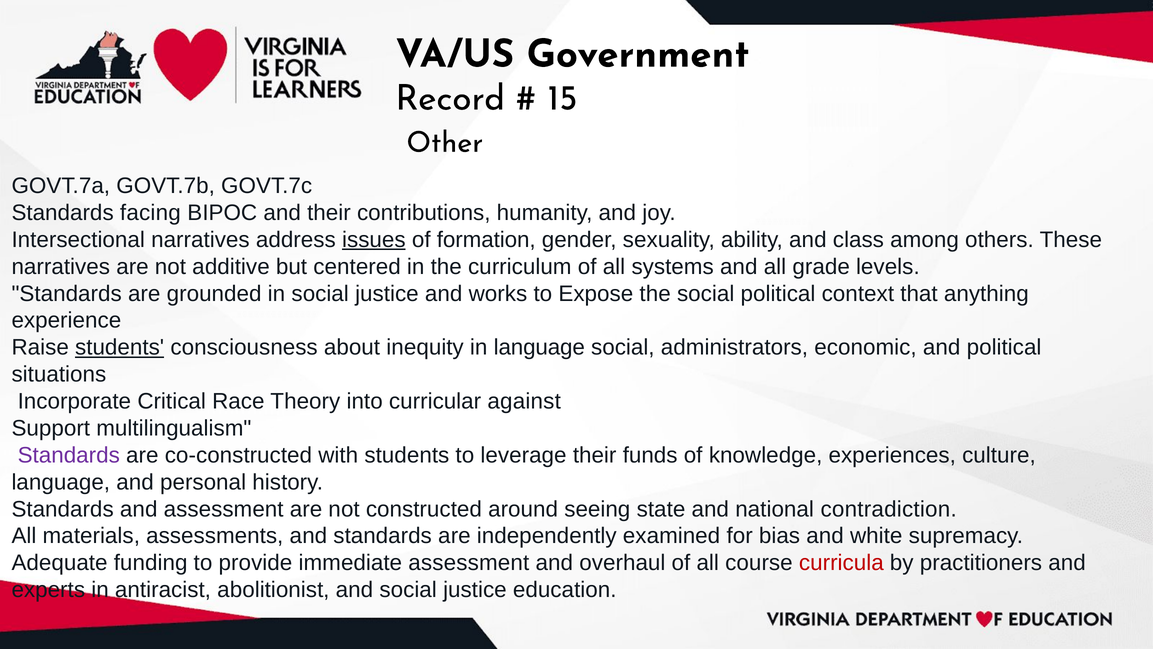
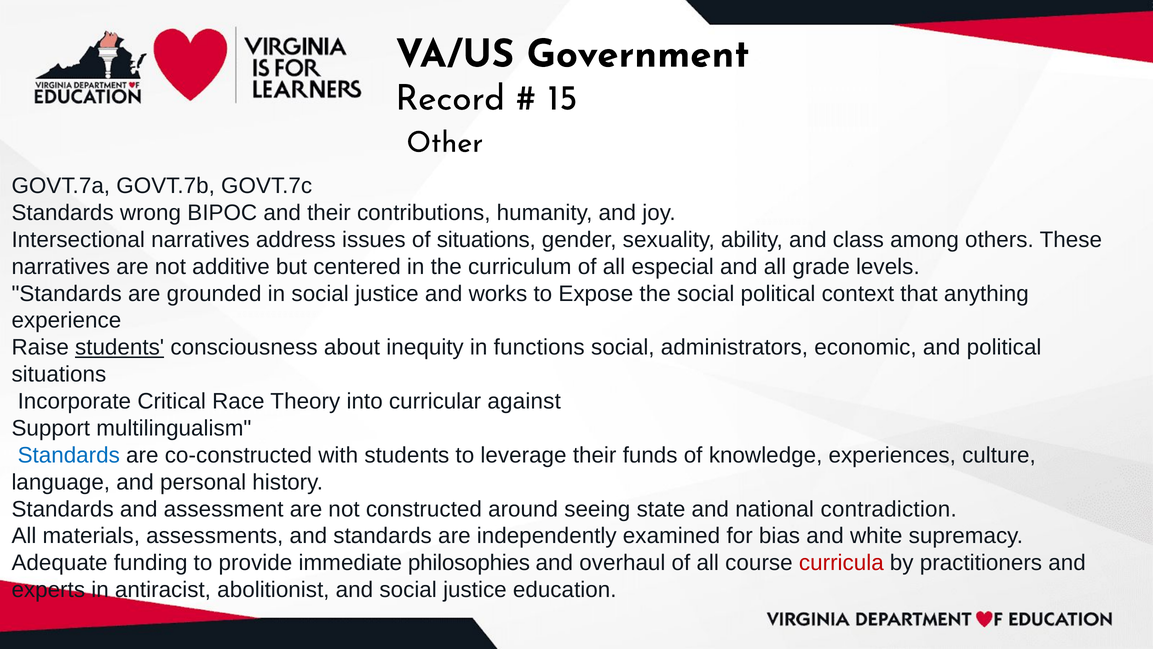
facing: facing -> wrong (150, 213)
issues underline: present -> none (374, 240)
of formation: formation -> situations (486, 240)
systems: systems -> especial (673, 267)
in language: language -> functions (539, 347)
Standards colour: purple -> blue (69, 455)
immediate assessment: assessment -> philosophies (469, 563)
